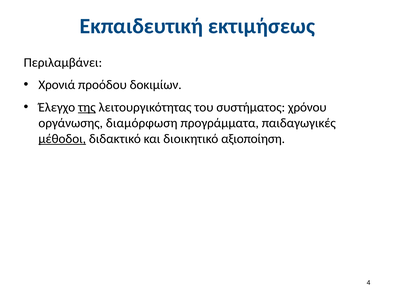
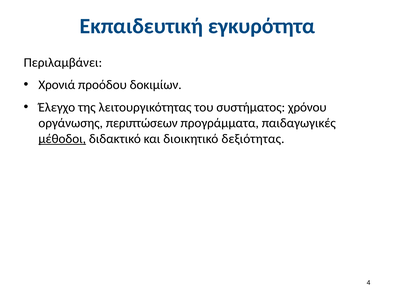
εκτιμήσεως: εκτιμήσεως -> εγκυρότητα (262, 26)
της underline: present -> none (87, 107)
διαμόρφωση: διαμόρφωση -> περιπτώσεων (142, 123)
αξιοποίηση: αξιοποίηση -> δεξιότητας (253, 138)
